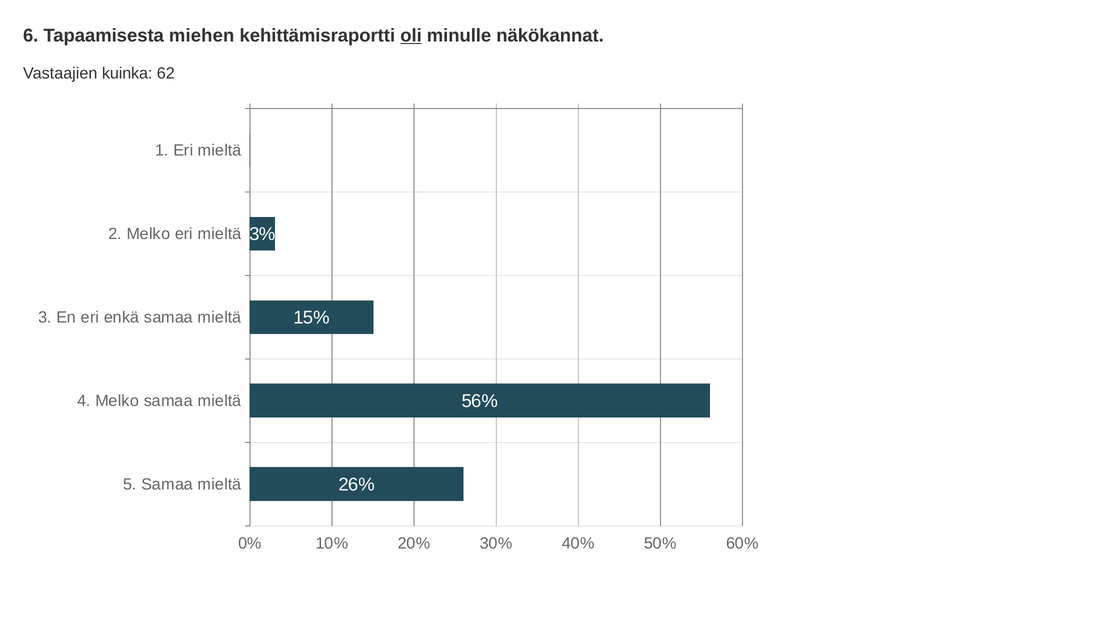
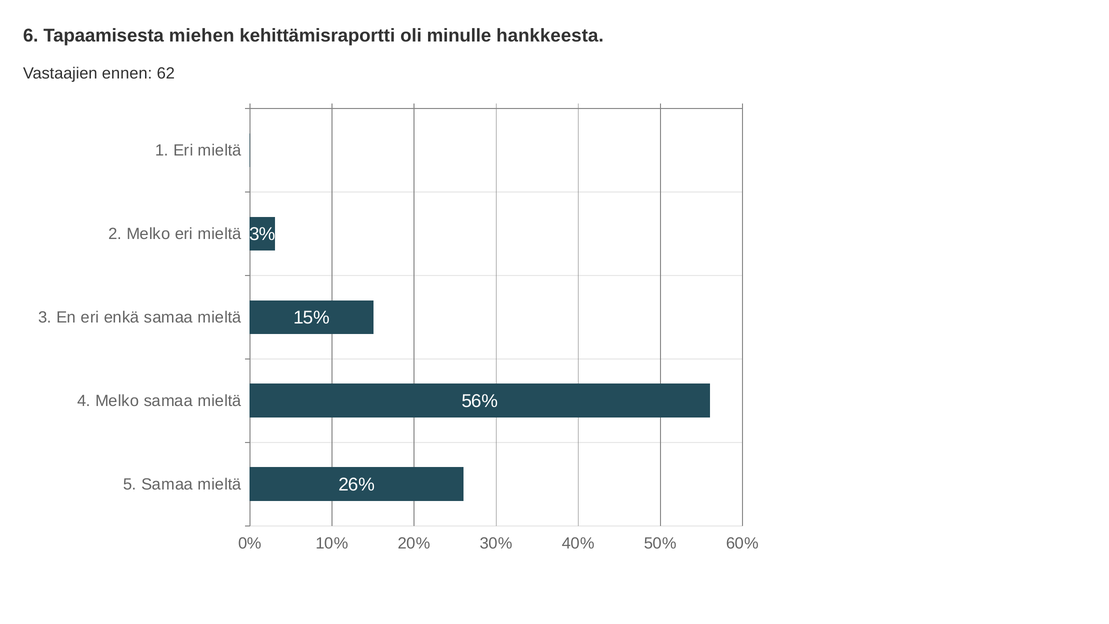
oli underline: present -> none (411, 35)
näkökannat: näkökannat -> hankkeesta (550, 35)
kuinka: kuinka -> ennen (127, 73)
